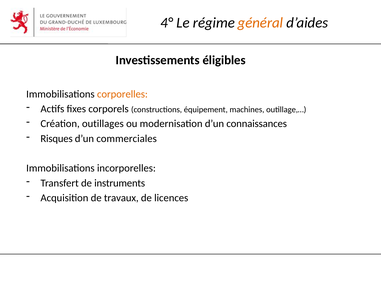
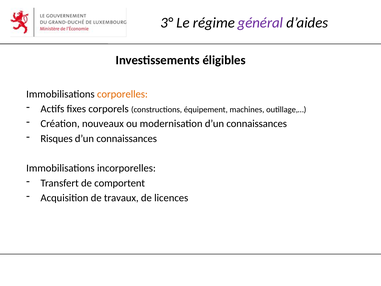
4°: 4° -> 3° (167, 23)
général colour: orange -> purple (260, 23)
outillages: outillages -> nouveaux (103, 124)
commerciales: commerciales -> connaissances (127, 138)
instruments: instruments -> comportent (120, 183)
